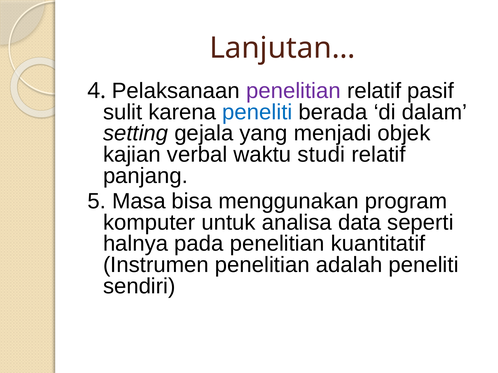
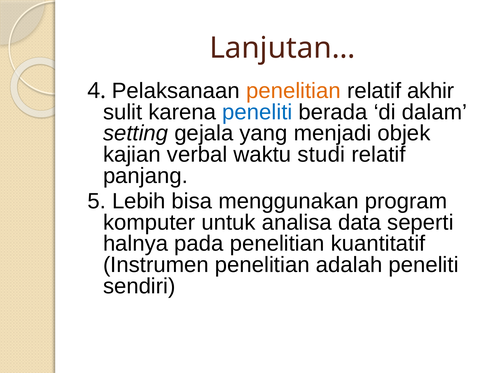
penelitian colour: purple -> orange (293, 91)
pasif: pasif -> akhir (431, 91)
Masa: Masa -> Lebih (139, 201)
